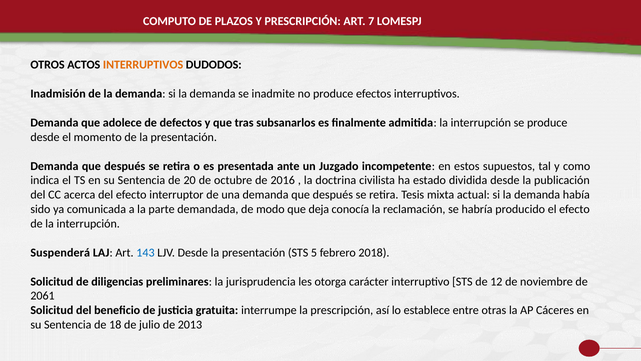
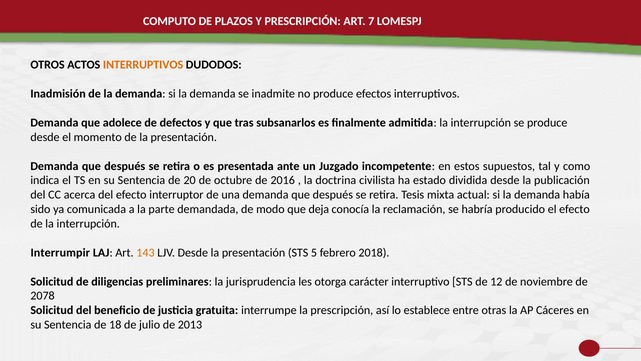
Suspenderá: Suspenderá -> Interrumpir (60, 252)
143 colour: blue -> orange (145, 252)
2061: 2061 -> 2078 (43, 296)
